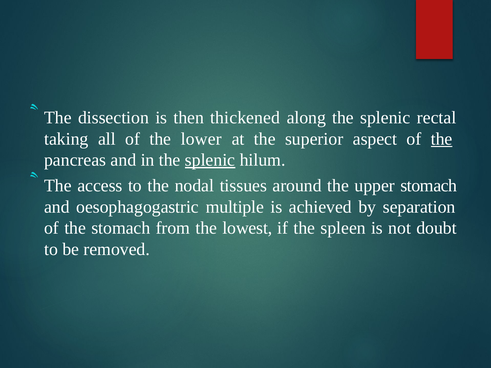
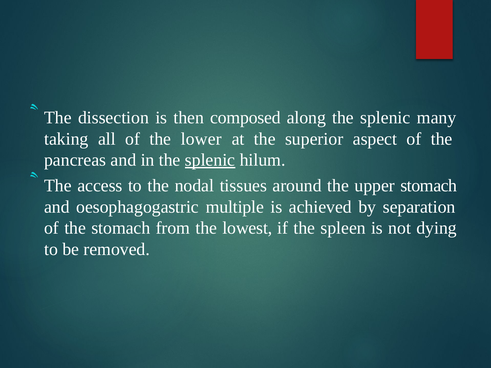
thickened: thickened -> composed (245, 118)
rectal: rectal -> many (437, 118)
the underline: present -> none (442, 139)
doubt: doubt -> dying (437, 228)
